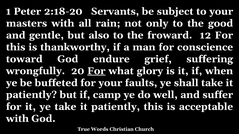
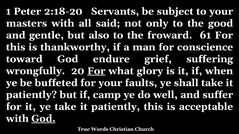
rain: rain -> said (108, 23)
12: 12 -> 61 (205, 35)
God underline: none -> present (43, 119)
